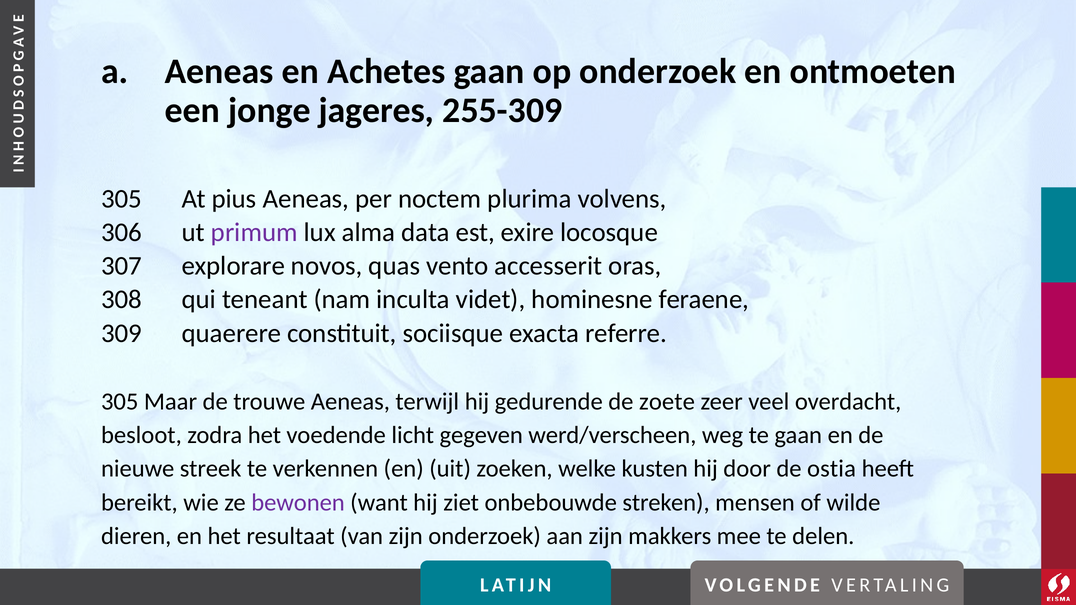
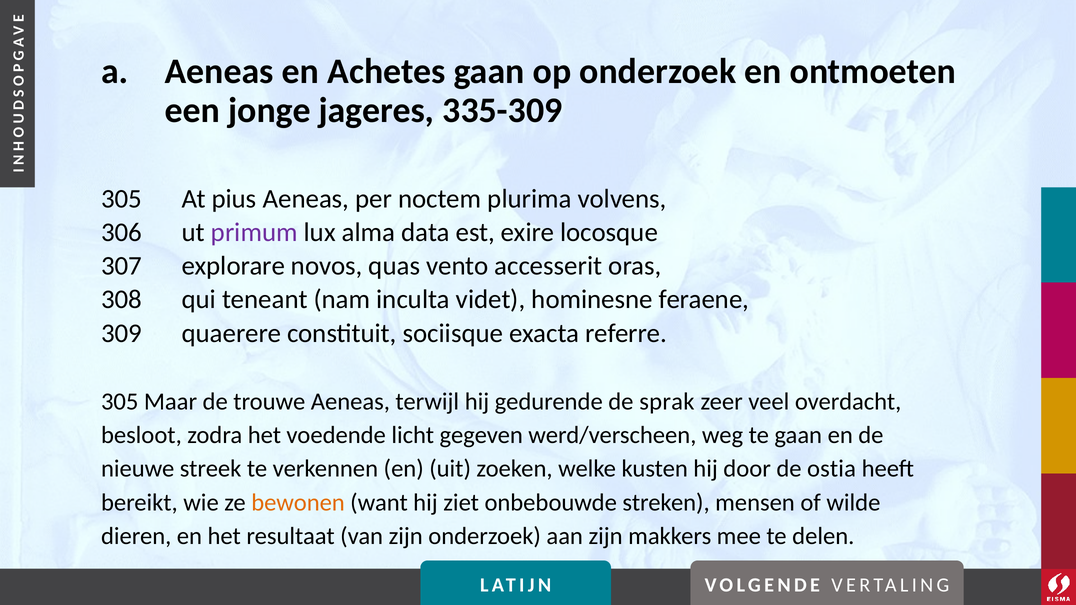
255-309: 255-309 -> 335-309 (502, 110)
zoete: zoete -> sprak (667, 402)
bewonen colour: purple -> orange (298, 503)
